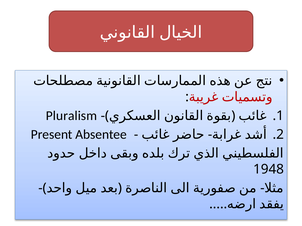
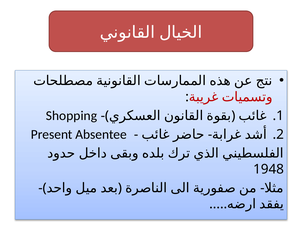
Pluralism: Pluralism -> Shopping (71, 116)
